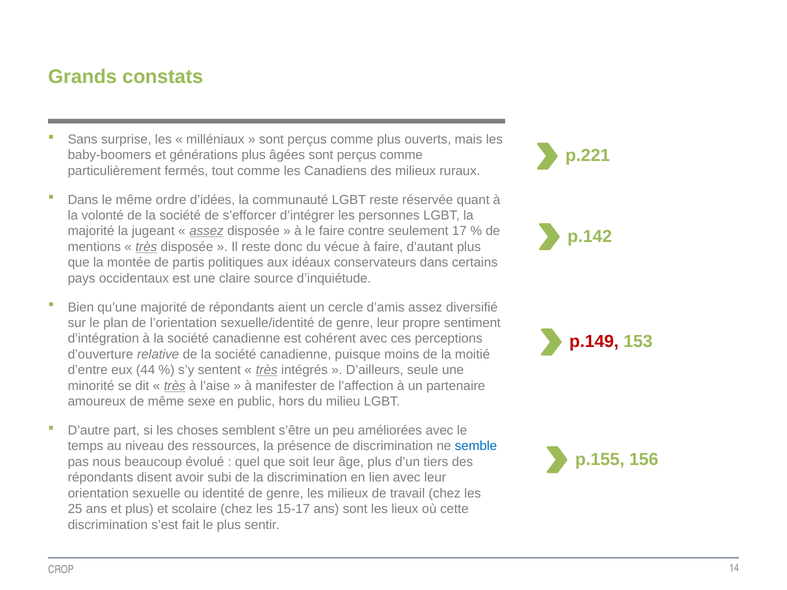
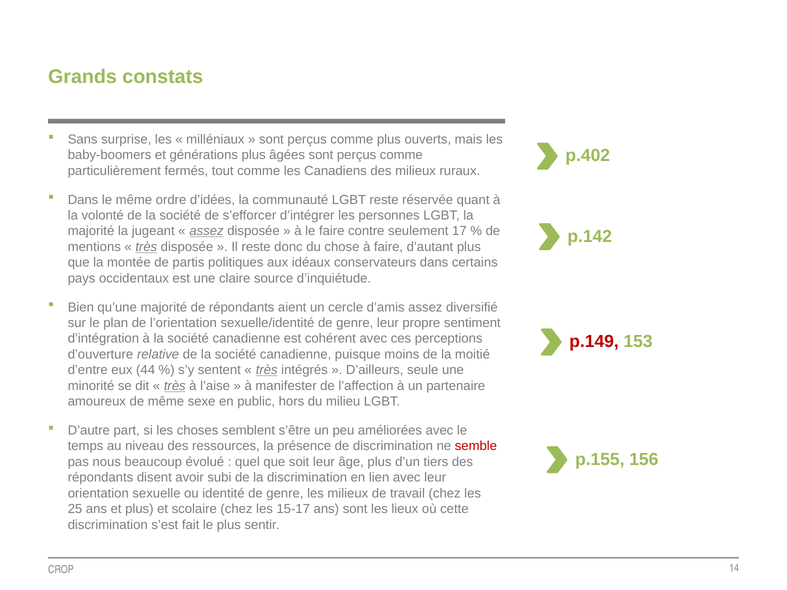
p.221: p.221 -> p.402 (588, 156)
vécue: vécue -> chose (342, 247)
semble colour: blue -> red (476, 446)
